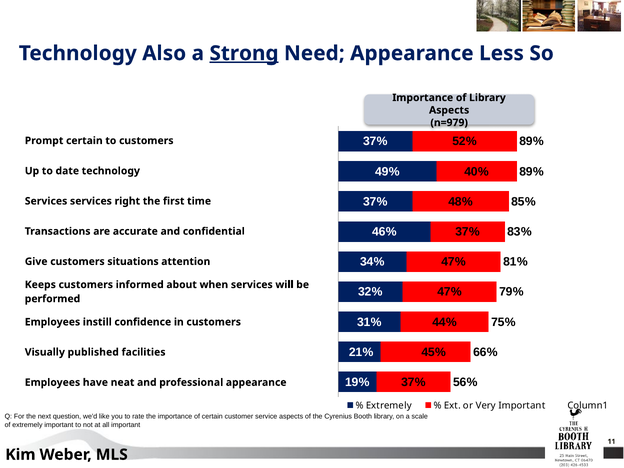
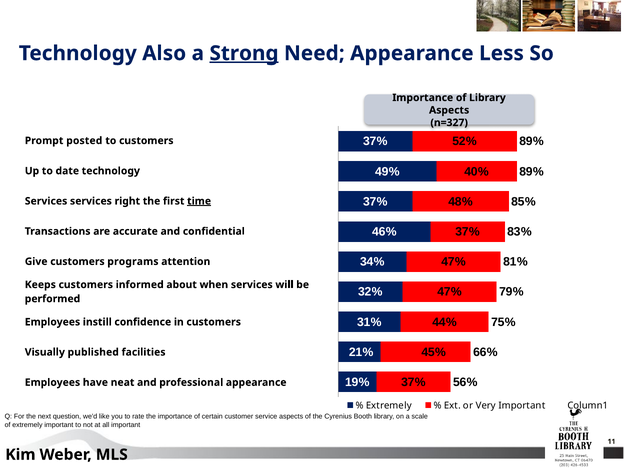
n=979: n=979 -> n=327 (449, 123)
Prompt certain: certain -> posted (84, 141)
time underline: none -> present (199, 201)
situations: situations -> programs (133, 262)
